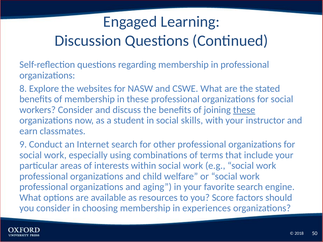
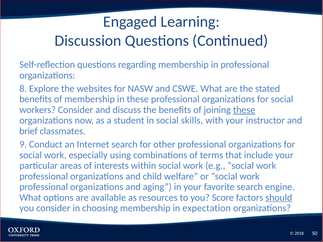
earn: earn -> brief (28, 131)
should underline: none -> present (279, 198)
experiences: experiences -> expectation (207, 208)
